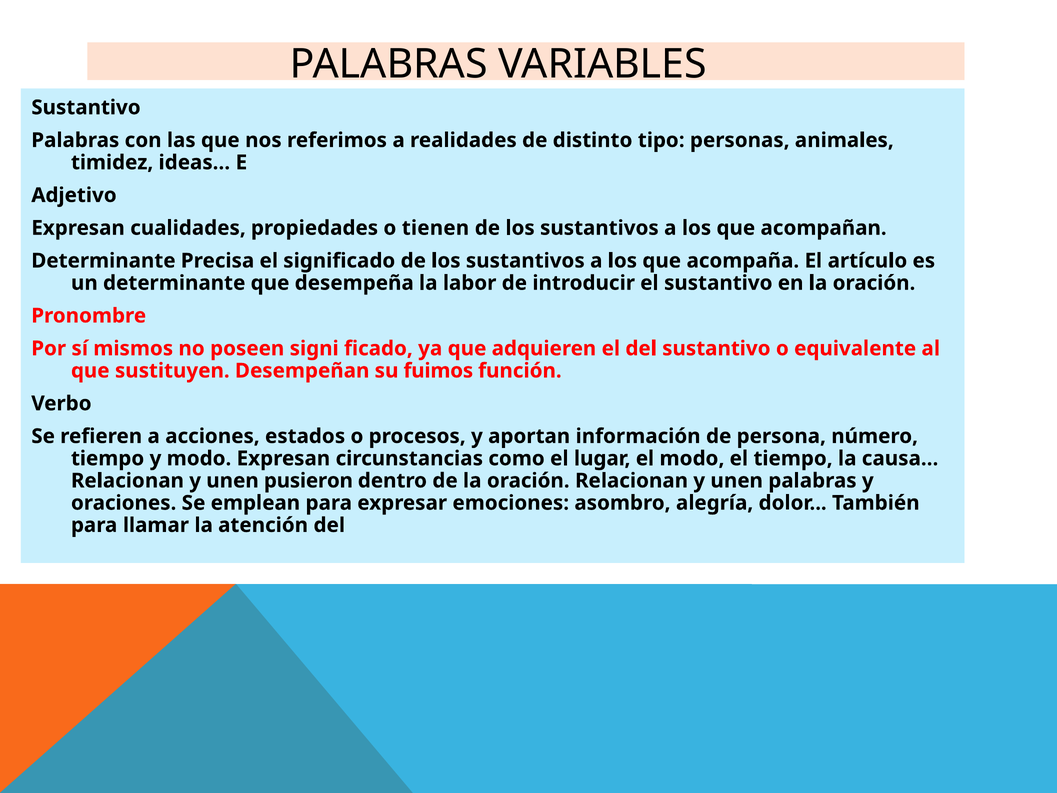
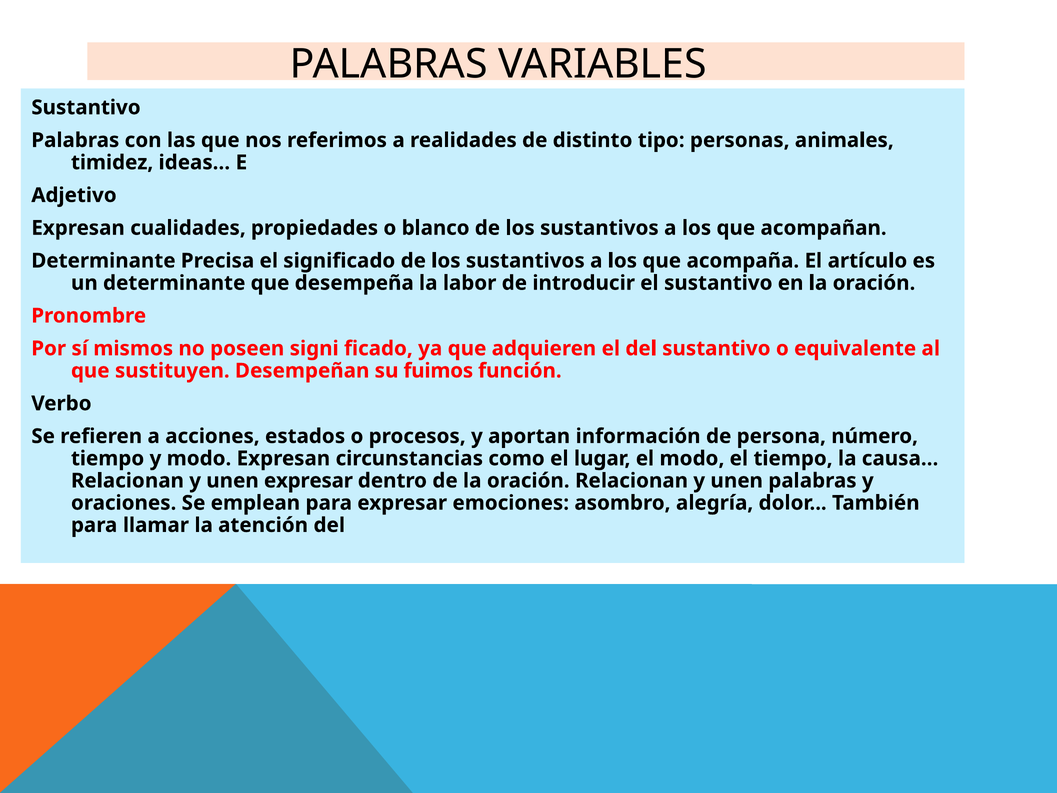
tienen: tienen -> blanco (436, 228)
unen pusieron: pusieron -> expresar (308, 481)
